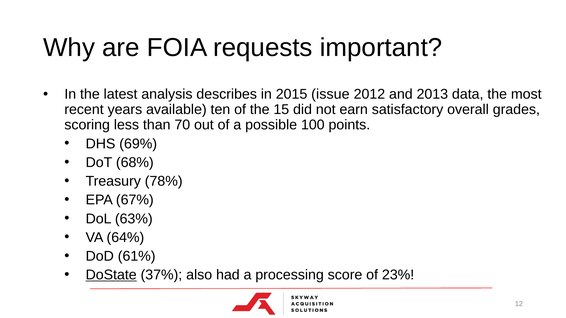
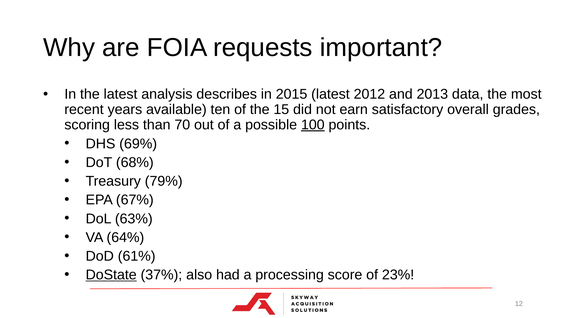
2015 issue: issue -> latest (330, 94)
100 underline: none -> present (313, 125)
78%: 78% -> 79% (164, 181)
